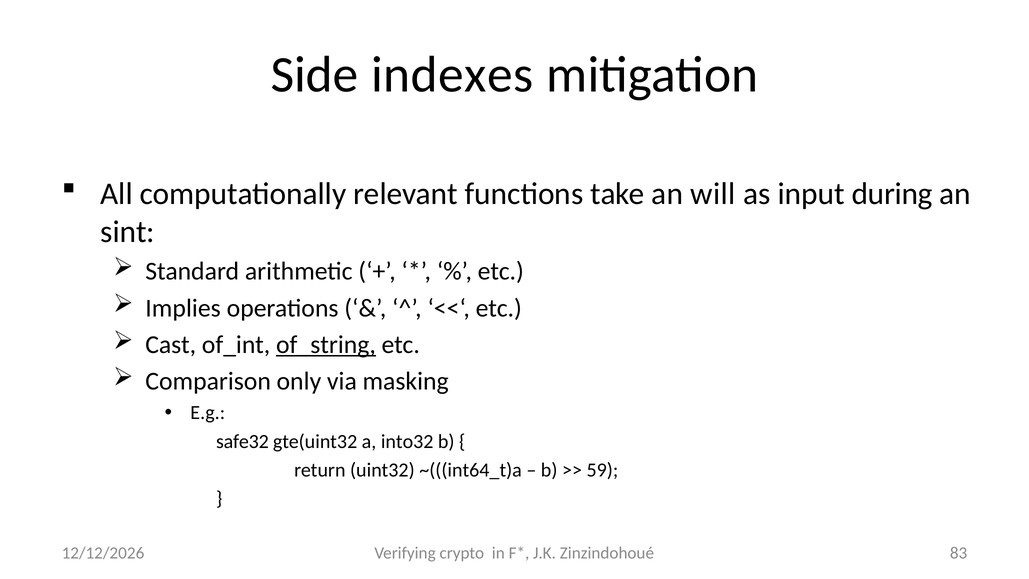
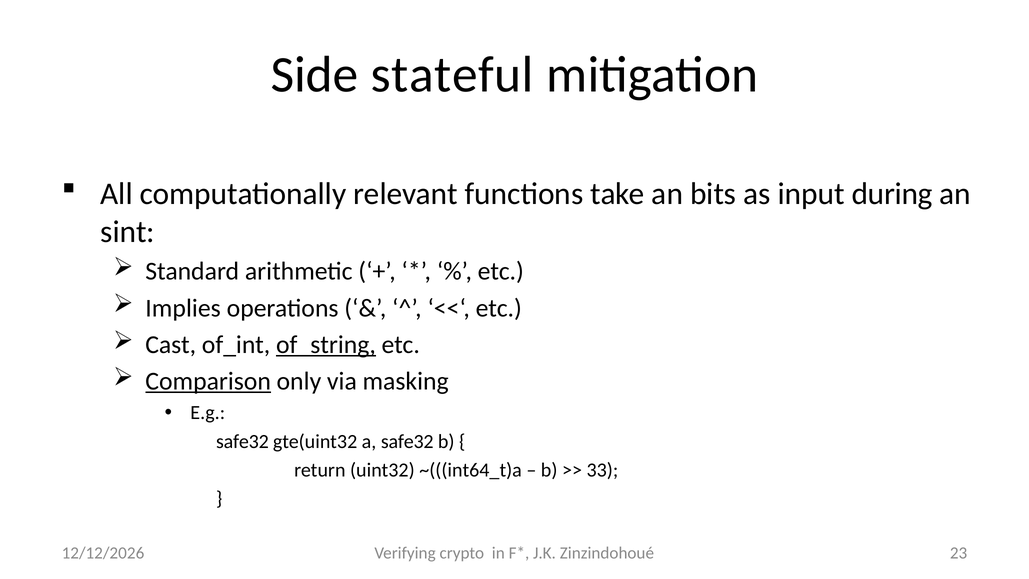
indexes: indexes -> stateful (452, 75)
will: will -> bits (713, 194)
Comparison underline: none -> present (208, 381)
a into32: into32 -> safe32 (407, 441)
59: 59 -> 33 (602, 470)
83: 83 -> 23 (959, 553)
